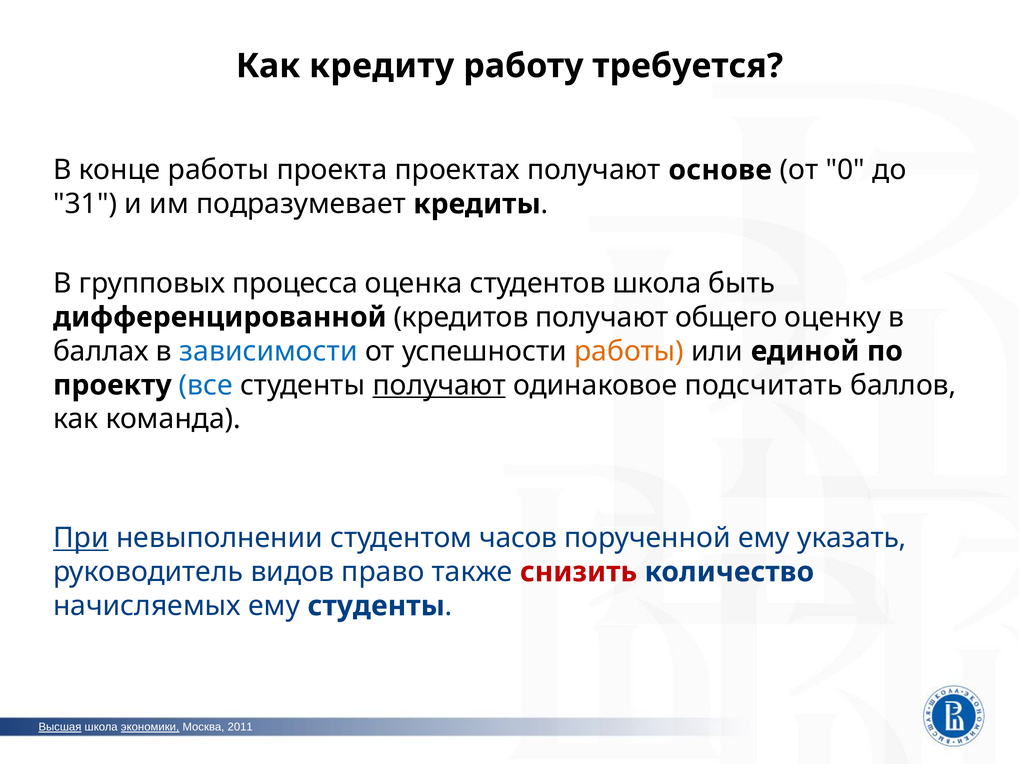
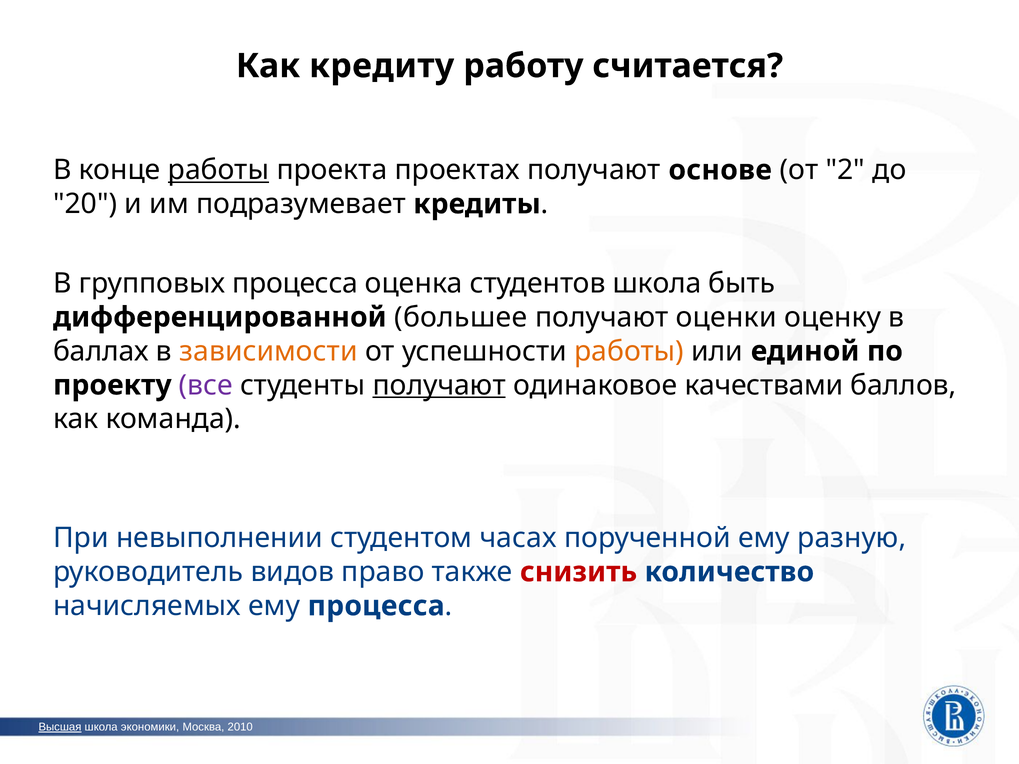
требуется: требуется -> считается (688, 66)
работы underline: none -> present (219, 170)
0: 0 -> 2 (845, 170)
31: 31 -> 20 (85, 204)
кредитов: кредитов -> большее (461, 317)
общего: общего -> оценки (726, 317)
зависимости colour: blue -> orange (268, 351)
все colour: blue -> purple (206, 385)
подсчитать: подсчитать -> качествами (764, 385)
При underline: present -> none (81, 538)
часов: часов -> часах (518, 538)
указать: указать -> разную (852, 538)
ему студенты: студенты -> процесса (376, 606)
экономики underline: present -> none (150, 727)
2011: 2011 -> 2010 (240, 727)
